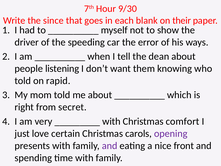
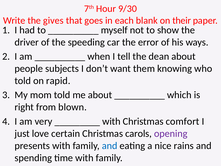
since: since -> gives (53, 20)
listening: listening -> subjects (62, 68)
secret: secret -> blown (73, 107)
and colour: purple -> blue (110, 145)
front: front -> rains (184, 145)
